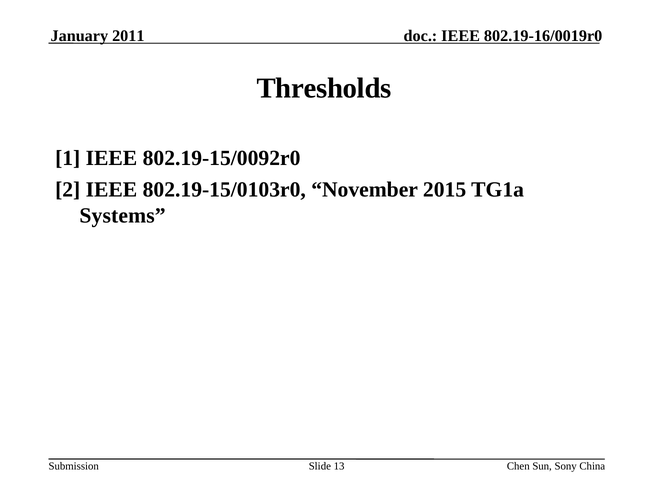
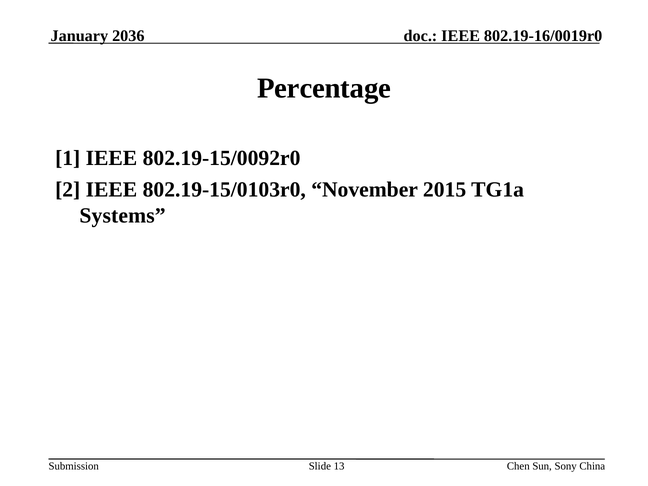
2011: 2011 -> 2036 (128, 36)
Thresholds: Thresholds -> Percentage (324, 88)
